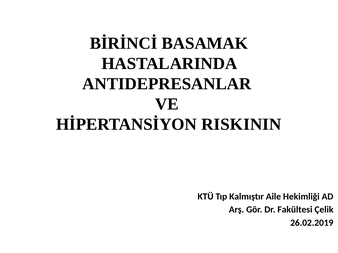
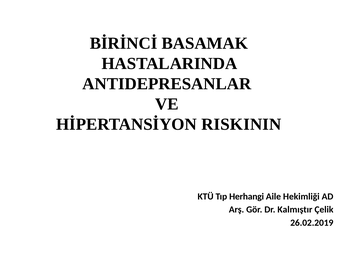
Kalmıştır: Kalmıştır -> Herhangi (247, 197)
Fakültesi: Fakültesi -> Kalmıştır (295, 210)
